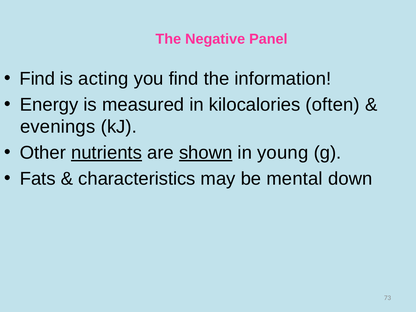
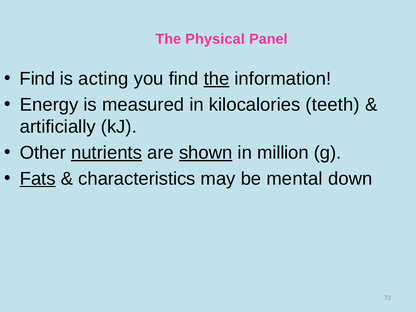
Negative: Negative -> Physical (215, 39)
the underline: none -> present (217, 79)
often: often -> teeth (333, 105)
evenings: evenings -> artificially (58, 127)
young: young -> million (283, 153)
Fats underline: none -> present (38, 179)
